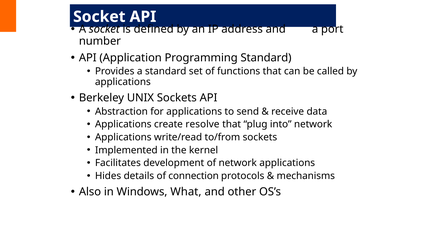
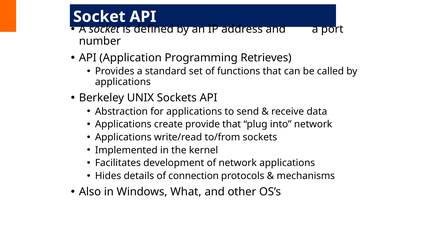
Programming Standard: Standard -> Retrieves (266, 58)
resolve: resolve -> provide (203, 124)
